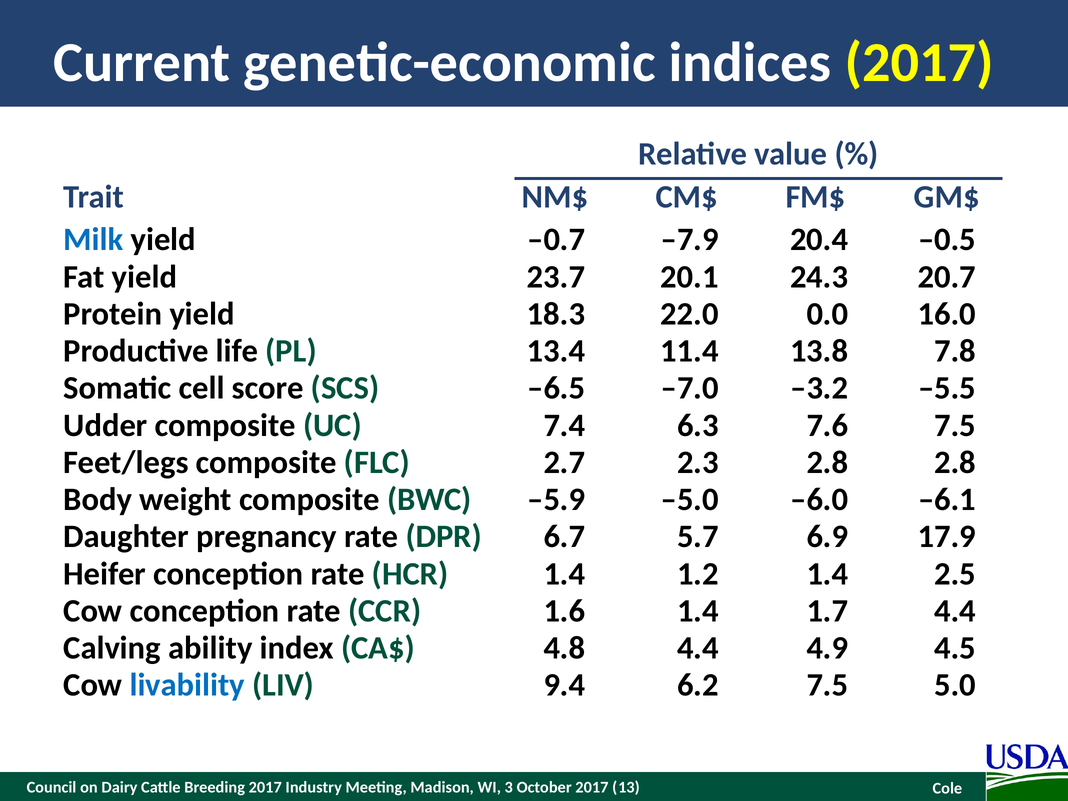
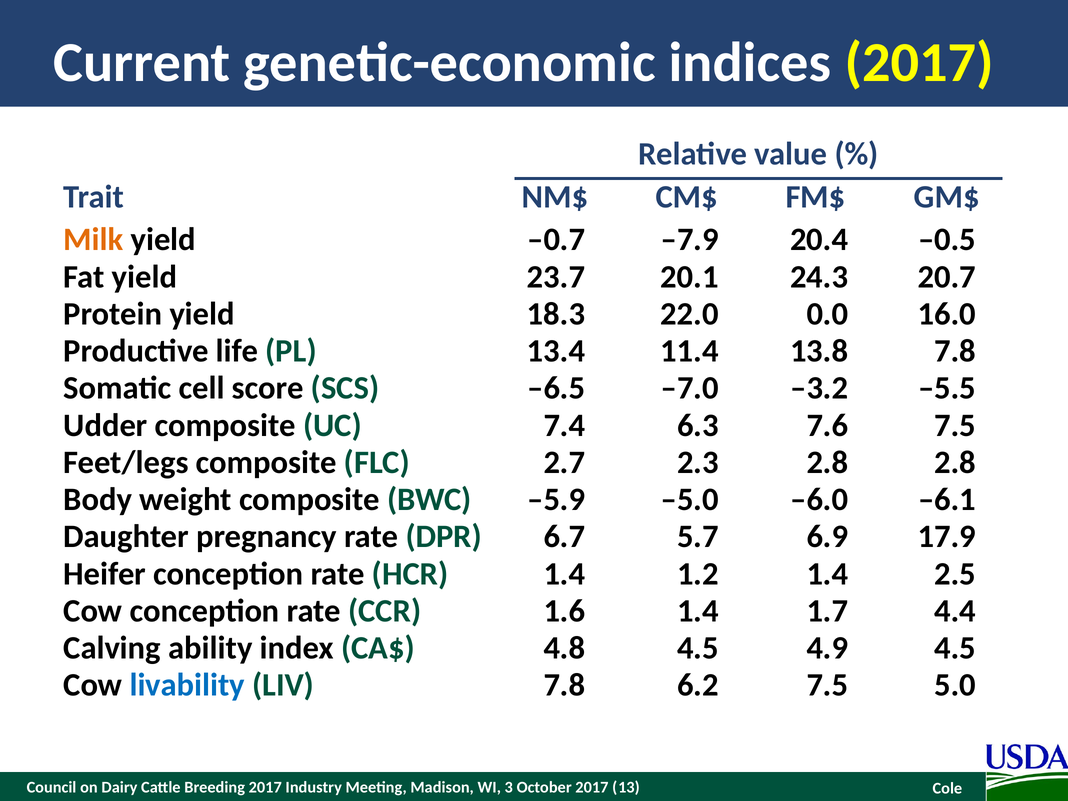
Milk colour: blue -> orange (93, 240)
4.8 4.4: 4.4 -> 4.5 (698, 648)
LIV 9.4: 9.4 -> 7.8 (564, 685)
